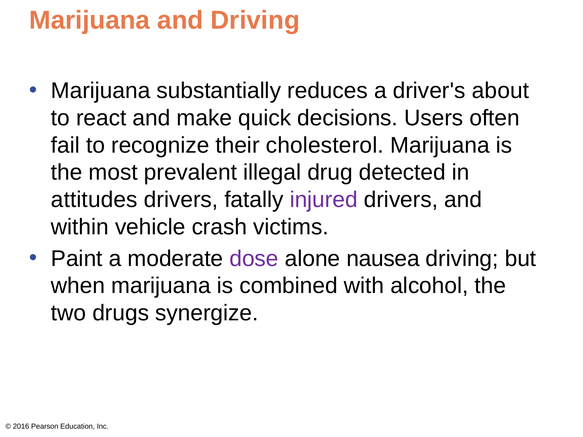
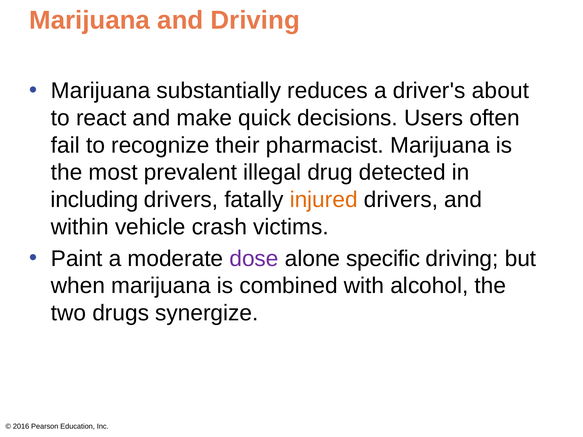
cholesterol: cholesterol -> pharmacist (325, 145)
attitudes: attitudes -> including (94, 200)
injured colour: purple -> orange (324, 200)
nausea: nausea -> specific (383, 259)
